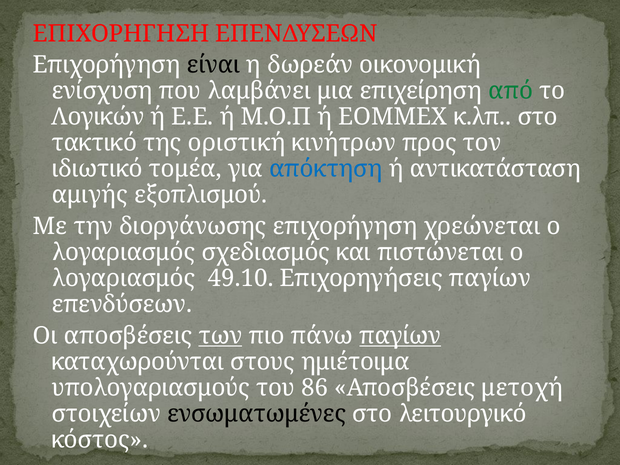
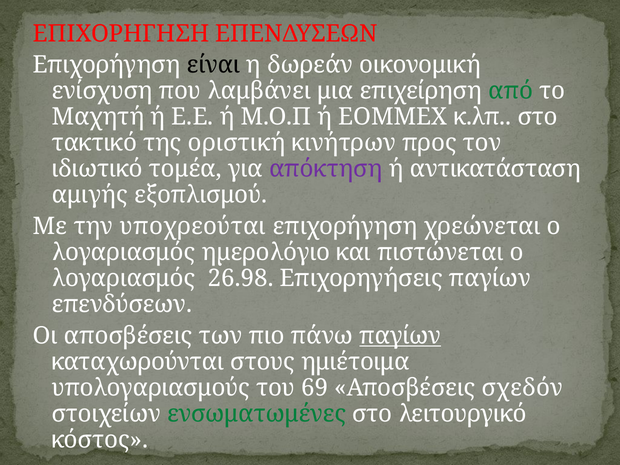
Λογικών: Λογικών -> Μαχητή (98, 117)
απόκτηση colour: blue -> purple (326, 169)
διοργάνωσης: διοργάνωσης -> υποχρεούται (193, 226)
σχεδιασμός: σχεδιασμός -> ηµερολόγιο (266, 252)
49.10: 49.10 -> 26.98 (241, 278)
των underline: present -> none (221, 336)
86: 86 -> 69 (315, 388)
μετοχή: μετοχή -> σχεδόν (522, 388)
ενσωματωμένες colour: black -> green (257, 414)
